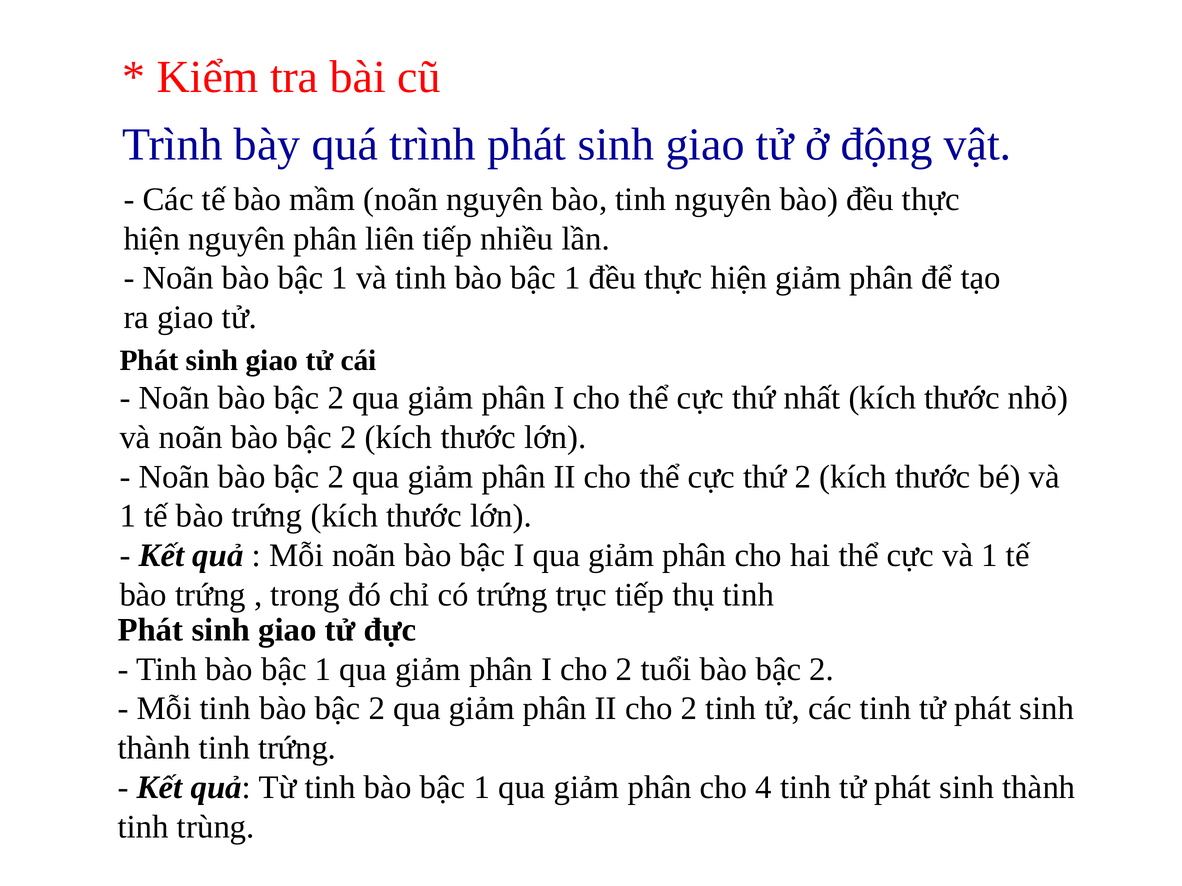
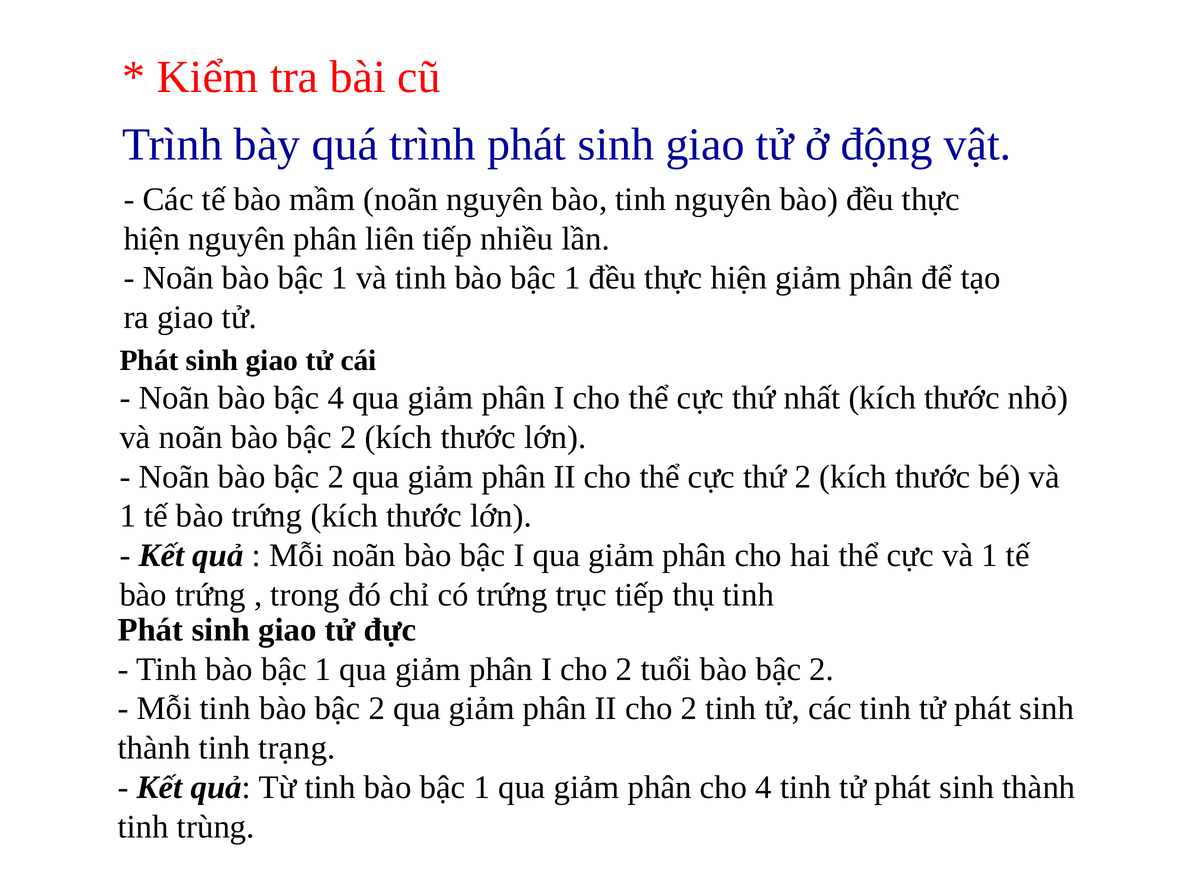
2: 2 -> 4 (336, 398)
tinh trứng: trứng -> trạng (297, 748)
